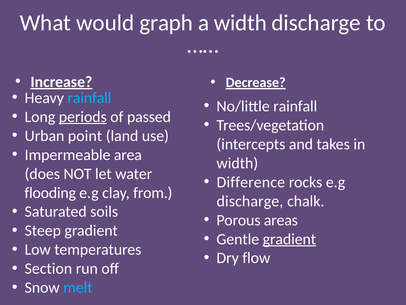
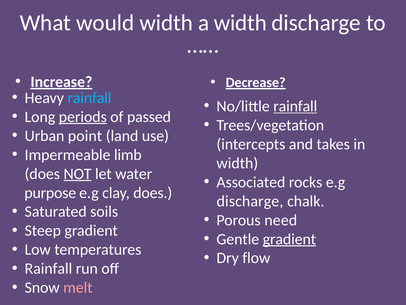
would graph: graph -> width (166, 23)
rainfall underline: none -> present (295, 106)
area: area -> limb (128, 155)
NOT underline: none -> present (78, 174)
Difference: Difference -> Associated (251, 182)
flooding: flooding -> purpose (50, 192)
clay from: from -> does (153, 192)
areas: areas -> need (281, 220)
Section: Section -> Rainfall (48, 268)
melt colour: light blue -> pink (78, 287)
